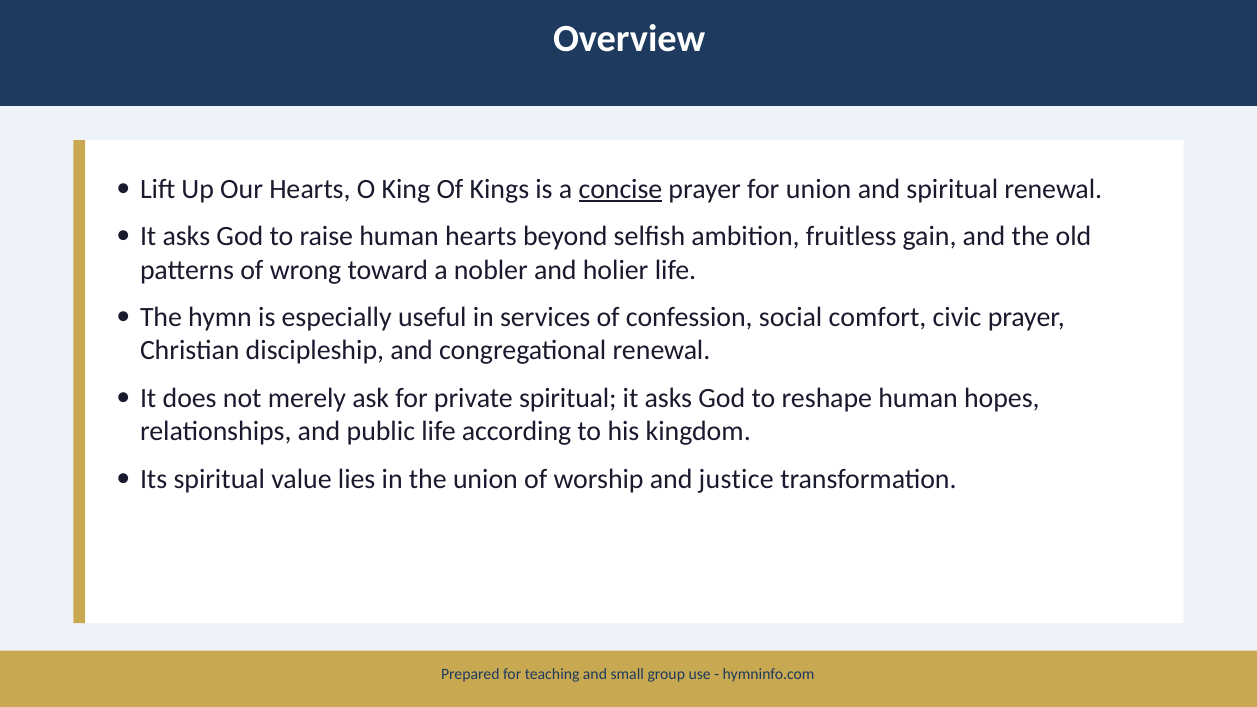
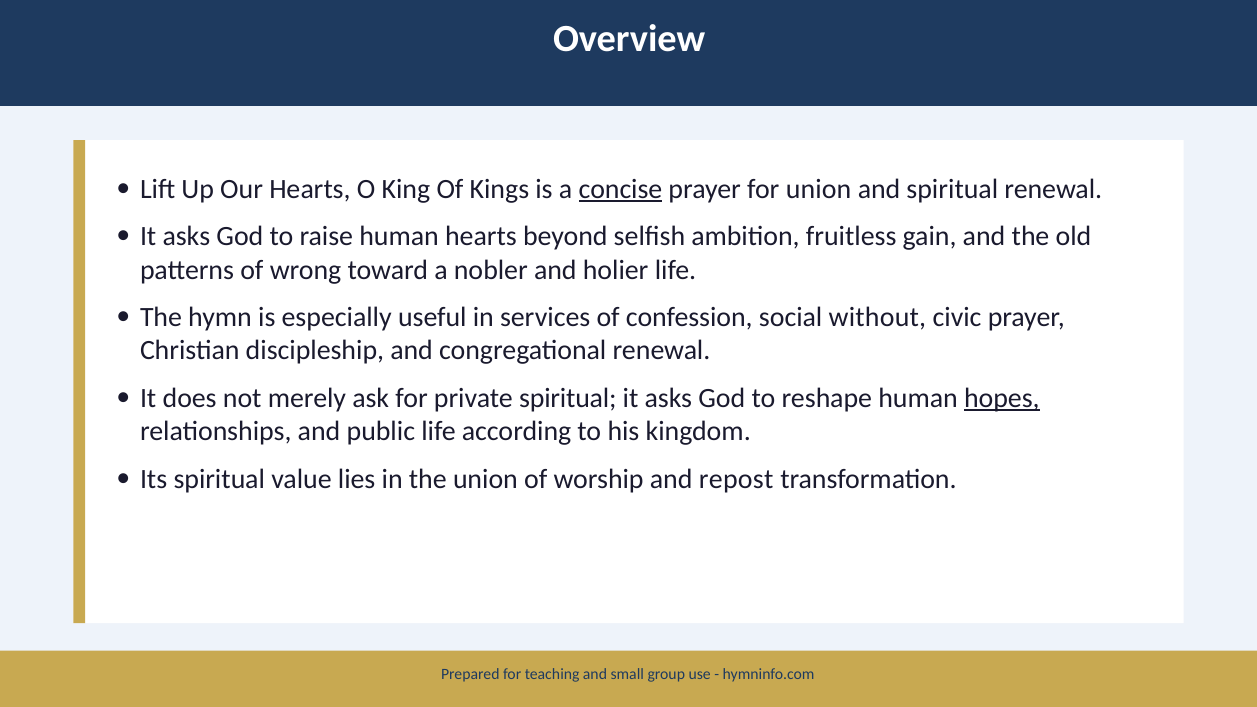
comfort: comfort -> without (877, 317)
hopes underline: none -> present (1002, 398)
justice: justice -> repost (736, 479)
